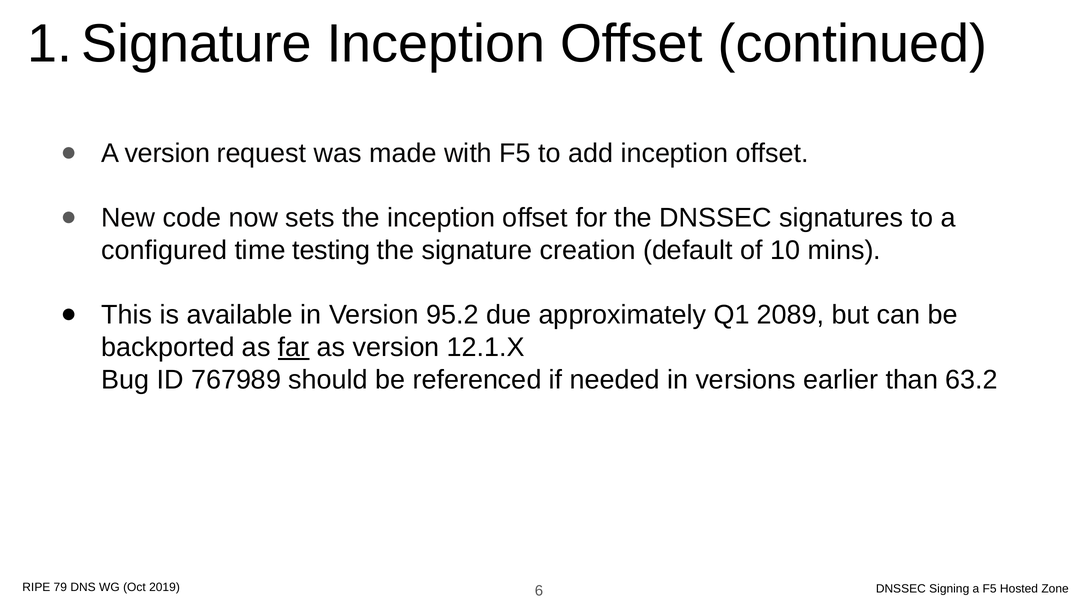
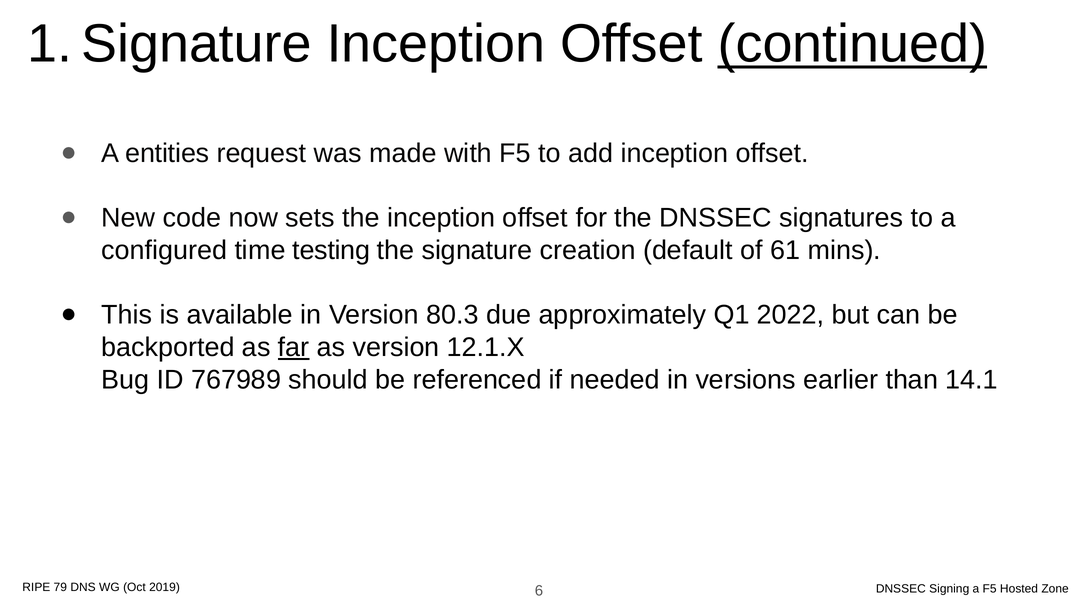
continued underline: none -> present (852, 44)
A version: version -> entities (167, 153)
10: 10 -> 61 (785, 250)
95.2: 95.2 -> 80.3 (452, 315)
2089: 2089 -> 2022 (791, 315)
63.2: 63.2 -> 14.1 (972, 379)
